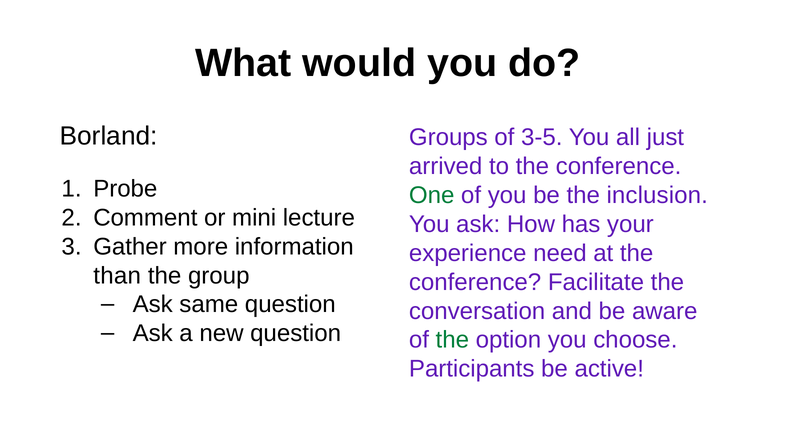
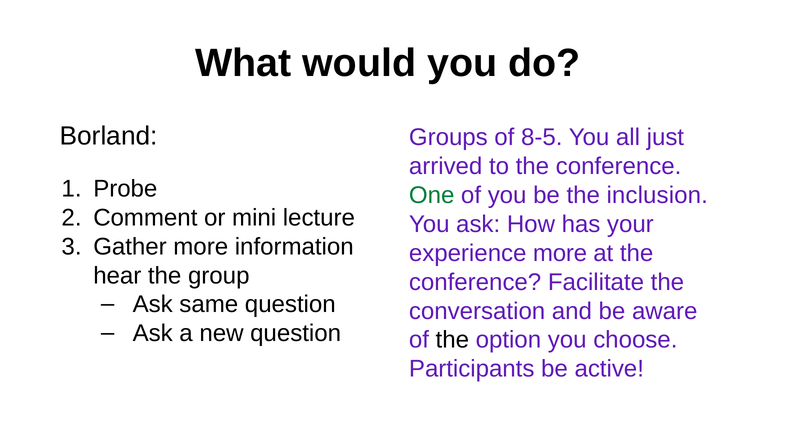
3-5: 3-5 -> 8-5 (542, 137)
experience need: need -> more (560, 253)
than: than -> hear (117, 275)
the colour: green -> black (452, 340)
